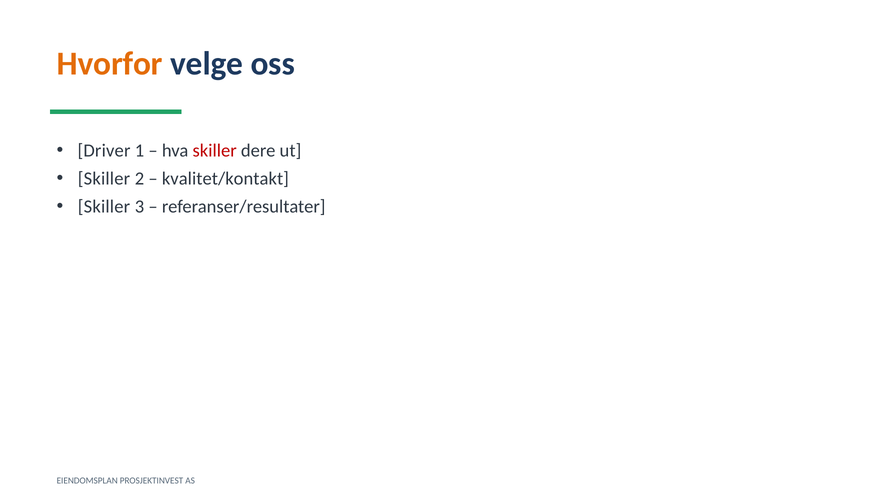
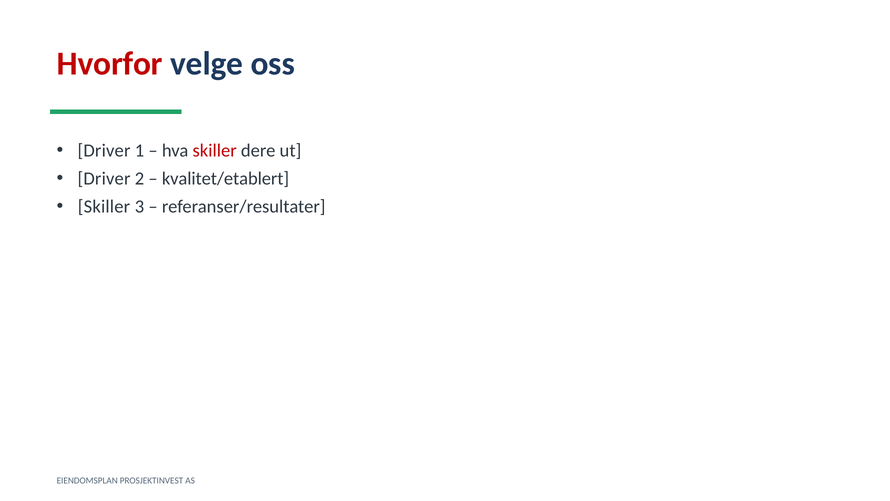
Hvorfor colour: orange -> red (110, 64)
Skiller: Skiller -> Driver (104, 179)
kvalitet/kontakt: kvalitet/kontakt -> kvalitet/etablert (225, 179)
